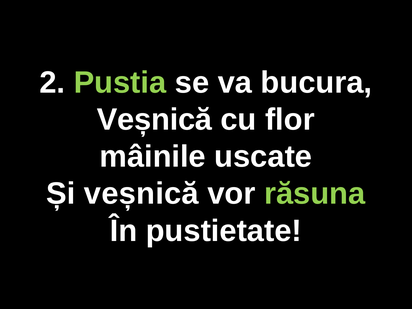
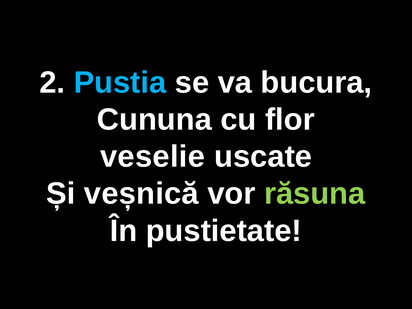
Pustia colour: light green -> light blue (120, 82)
Veșnică: Veșnică -> Cununa (154, 120)
mâinile: mâinile -> veselie (153, 157)
